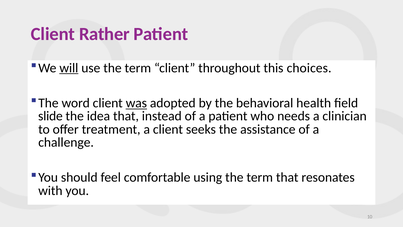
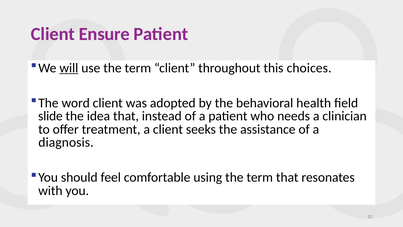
Rather: Rather -> Ensure (104, 34)
was underline: present -> none (136, 103)
challenge: challenge -> diagnosis (66, 142)
